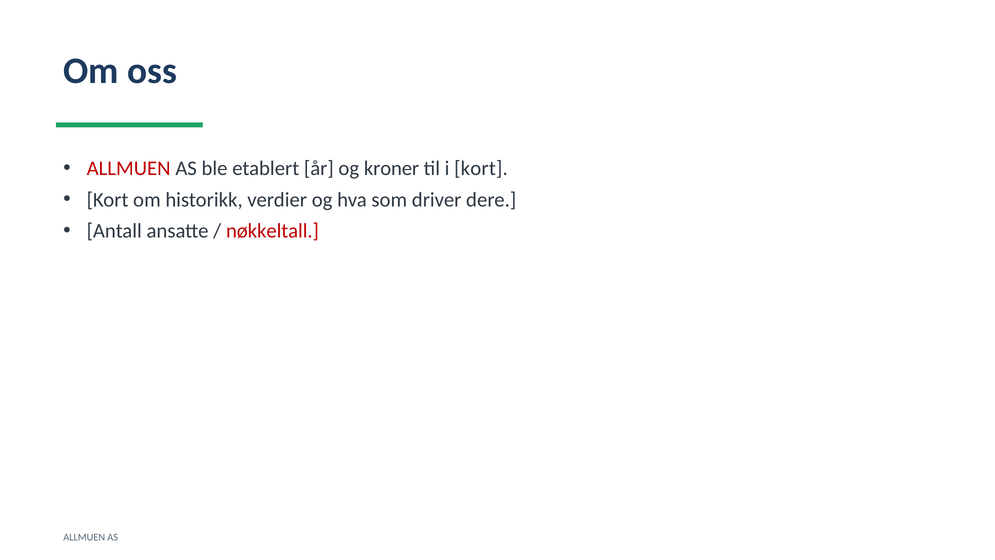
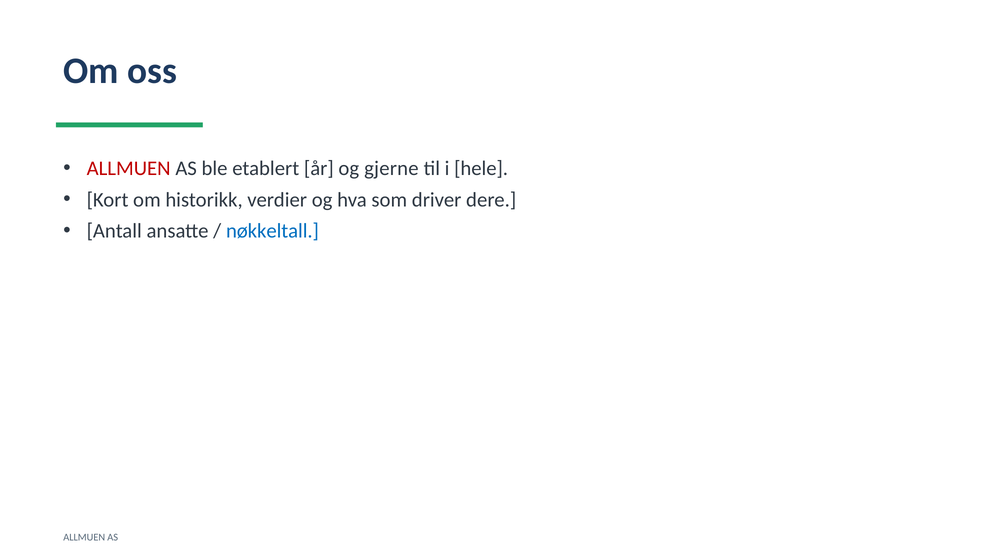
kroner: kroner -> gjerne (391, 169)
i kort: kort -> hele (481, 169)
nøkkeltall colour: red -> blue (272, 231)
